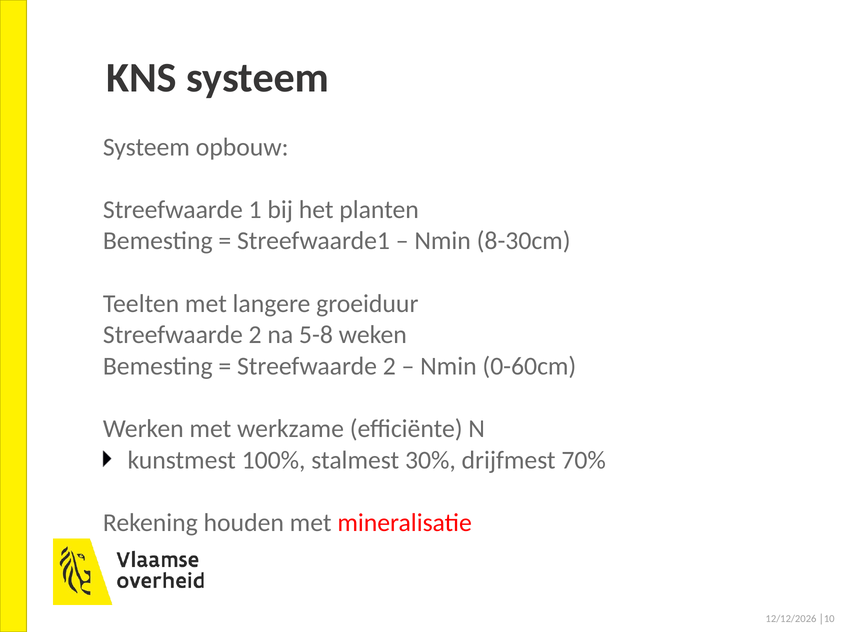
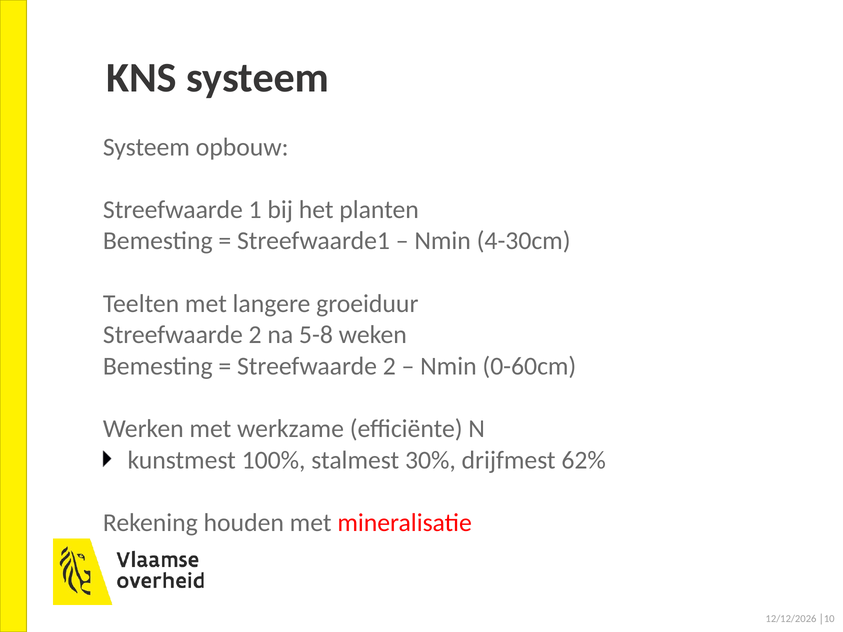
8-30cm: 8-30cm -> 4-30cm (524, 241)
70%: 70% -> 62% (584, 460)
